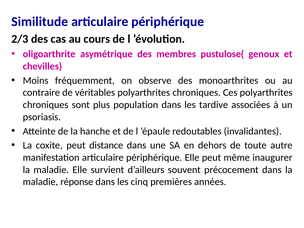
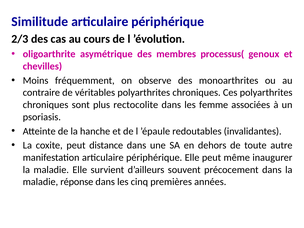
pustulose(: pustulose( -> processus( (222, 54)
population: population -> rectocolite (136, 105)
tardive: tardive -> femme (214, 105)
